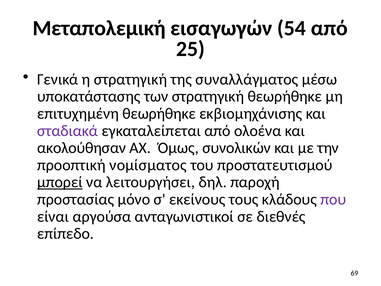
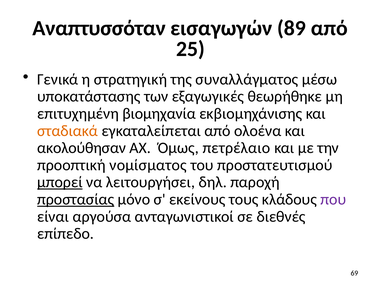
Μεταπολεμική: Μεταπολεμική -> Αναπτυσσόταν (99, 28)
54: 54 -> 89 (291, 28)
των στρατηγική: στρατηγική -> εξαγωγικές (208, 96)
επιτυχημένη θεωρήθηκε: θεωρήθηκε -> βιομηχανία (159, 114)
σταδιακά colour: purple -> orange (68, 131)
συνολικών: συνολικών -> πετρέλαιο (236, 148)
προστασίας underline: none -> present (76, 199)
